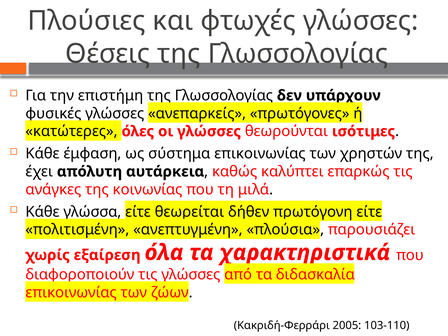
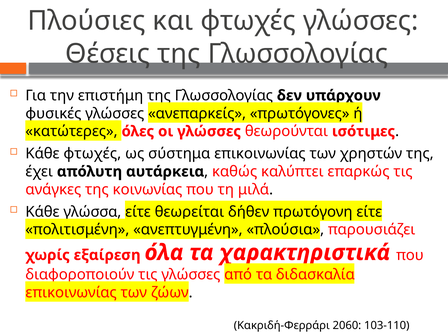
Κάθε έμφαση: έμφαση -> φτωχές (92, 154)
2005: 2005 -> 2060 (347, 326)
